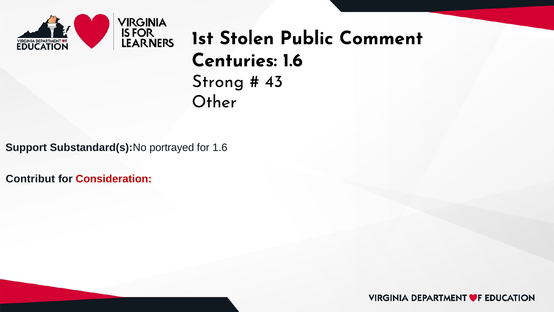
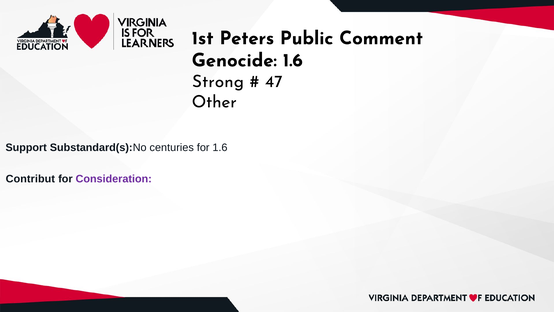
Stolen: Stolen -> Peters (247, 38)
Centuries: Centuries -> Genocide (234, 60)
43: 43 -> 47 (274, 81)
portrayed: portrayed -> centuries (172, 147)
Consideration colour: red -> purple (114, 179)
